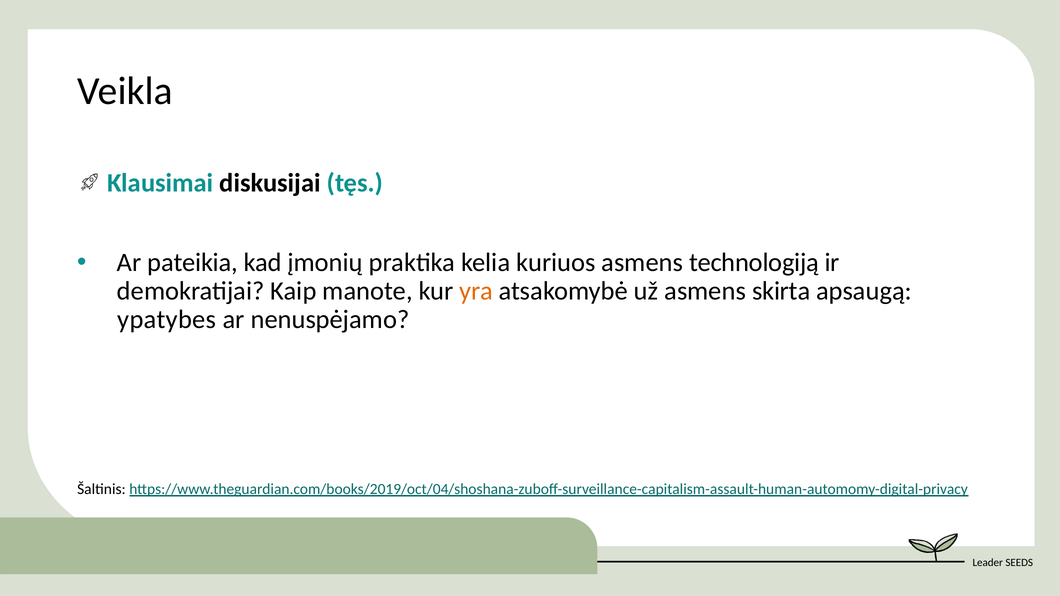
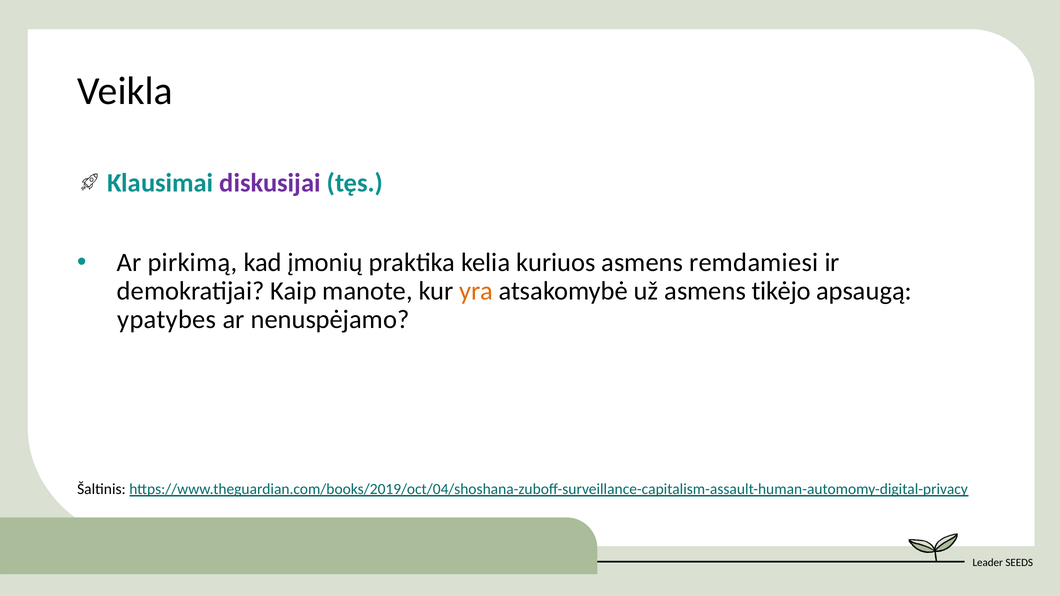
diskusijai colour: black -> purple (270, 183)
pateikia: pateikia -> pirkimą (192, 263)
technologiją: technologiją -> remdamiesi (754, 263)
skirta: skirta -> tikėjo (781, 291)
